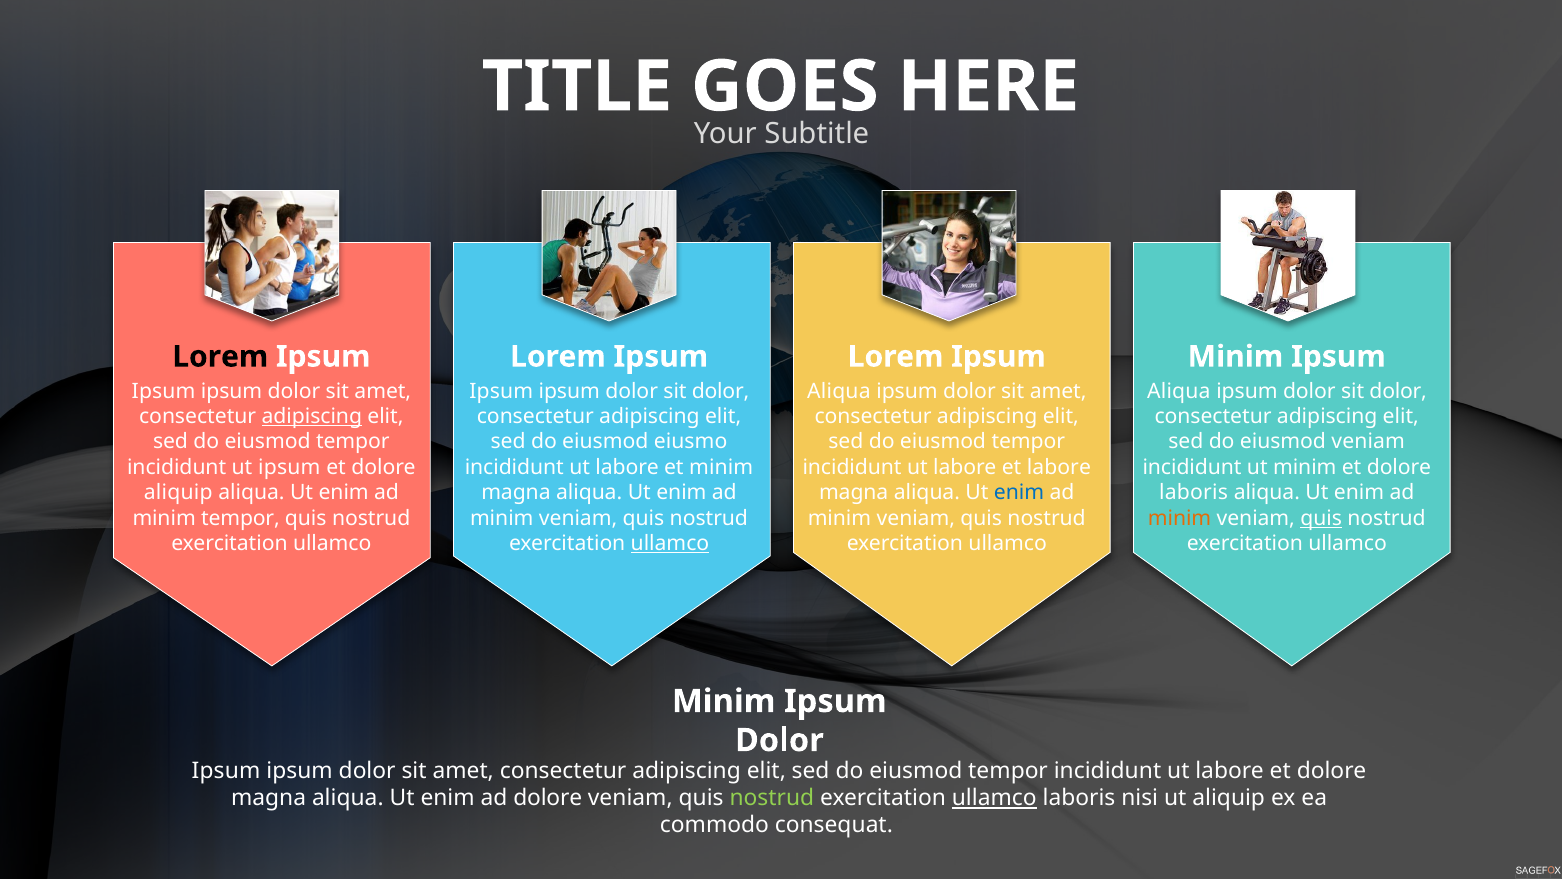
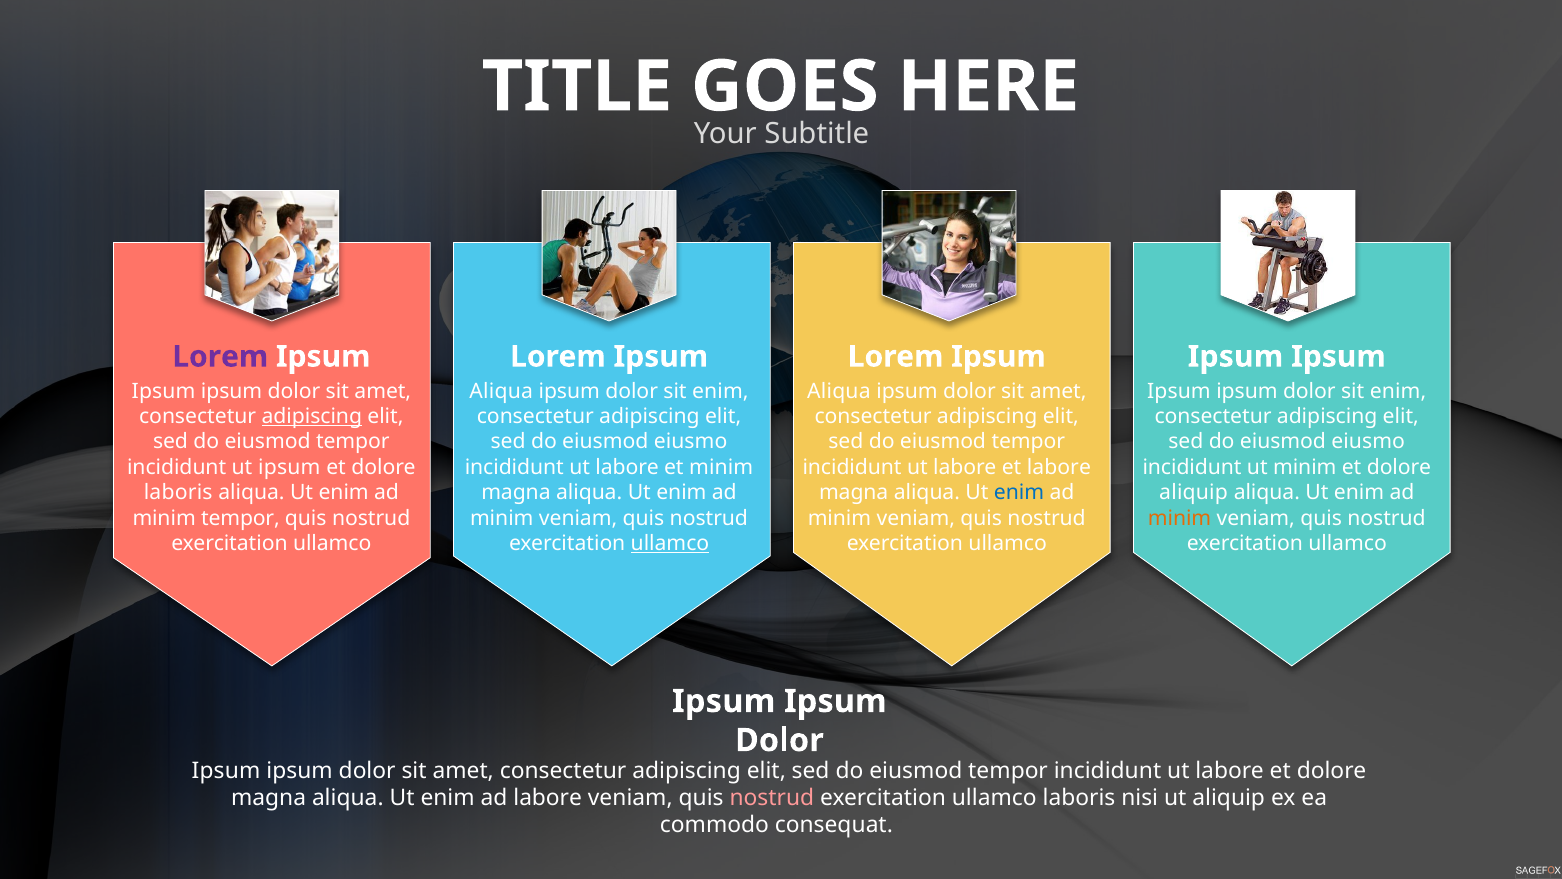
Lorem colour: black -> purple (220, 356)
Minim: Minim -> Ipsum (1235, 356)
Ipsum: Ipsum -> Aliqua (501, 391)
dolor: dolor -> enim (720, 391)
Aliqua: Aliqua -> Ipsum (1179, 391)
dolor: dolor -> enim (1398, 391)
veniam: veniam -> eiusmo (1368, 442)
aliquip: aliquip -> laboris (178, 493)
laboris: laboris -> aliquip (1194, 493)
quis underline: present -> none (1321, 518)
Minim: Minim -> Ipsum (724, 701)
ad dolore: dolore -> labore (548, 798)
nostrud colour: light green -> pink (772, 798)
ullamco underline: present -> none (994, 798)
